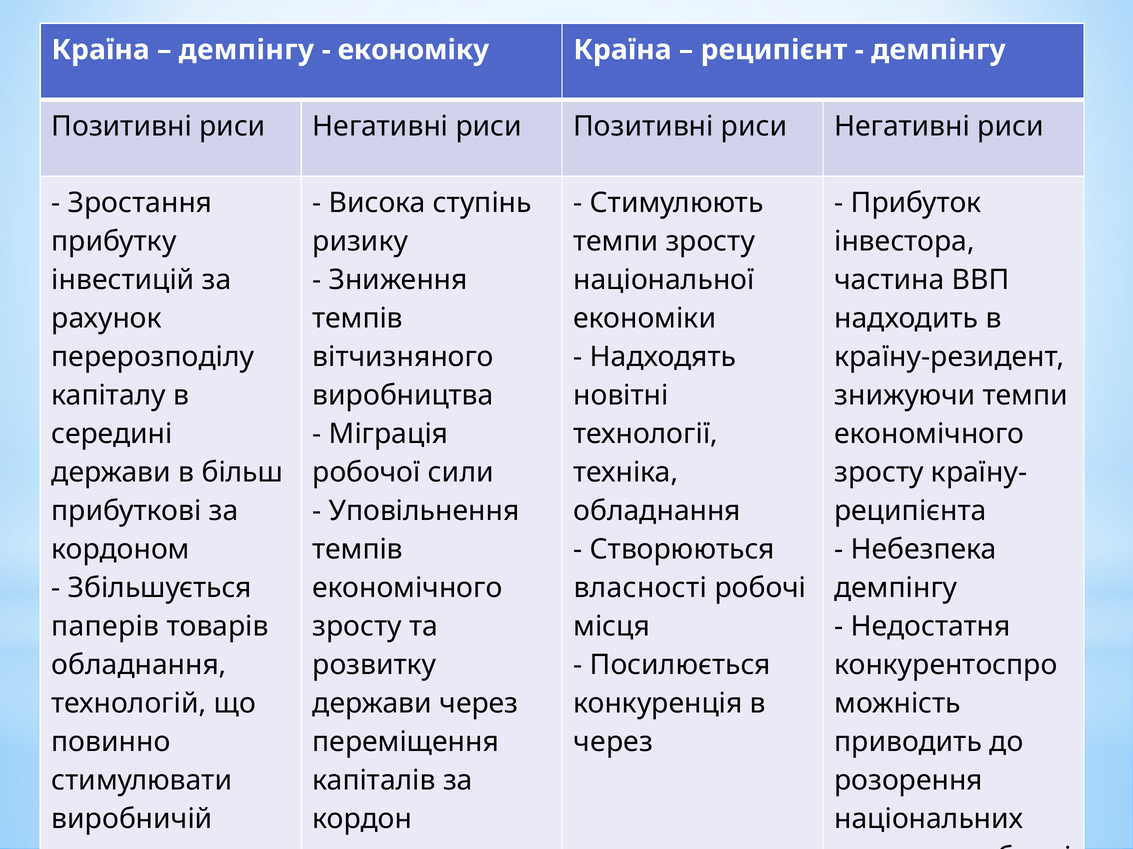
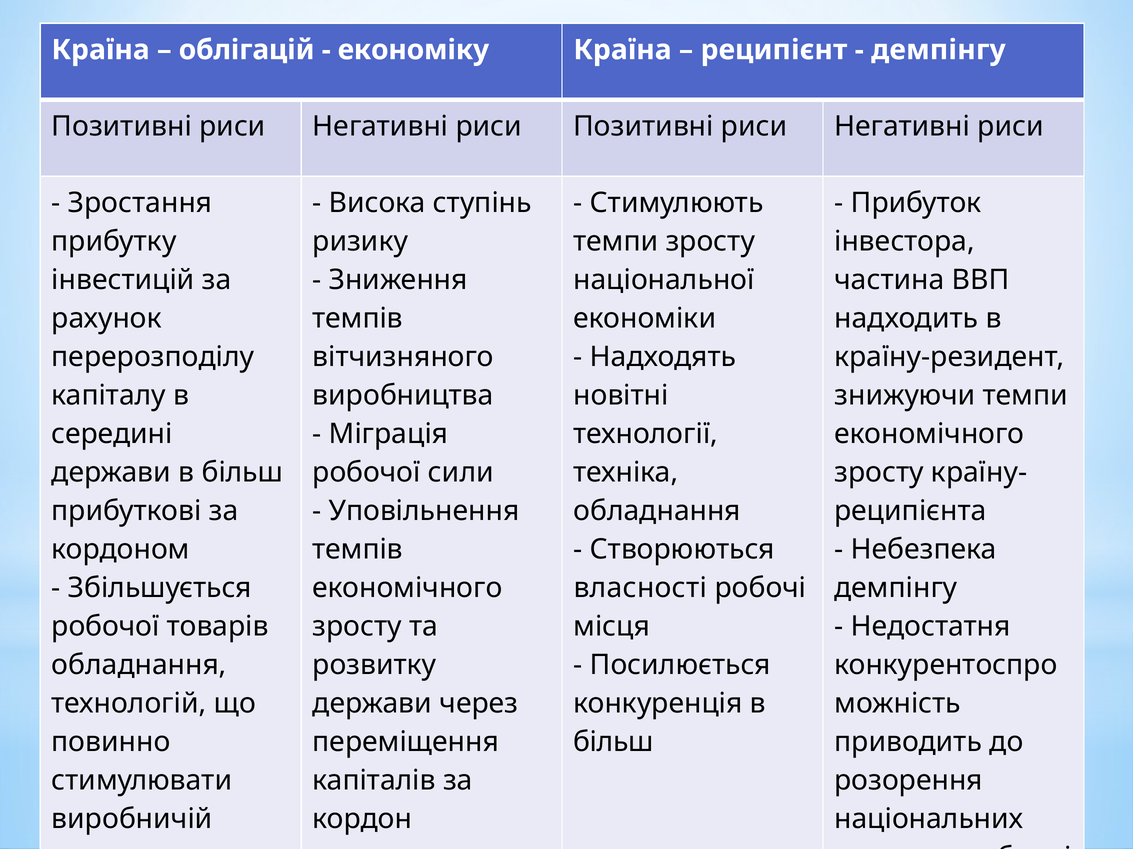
демпінгу: демпінгу -> облігацій (247, 50)
паперів: паперів -> робочої (105, 627)
через: через -> більш (613, 742)
